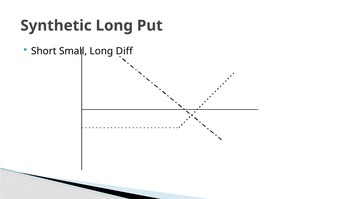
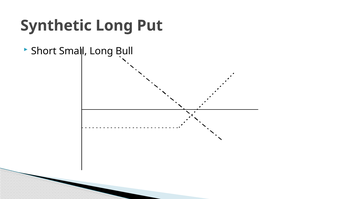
Diff: Diff -> Bull (124, 51)
